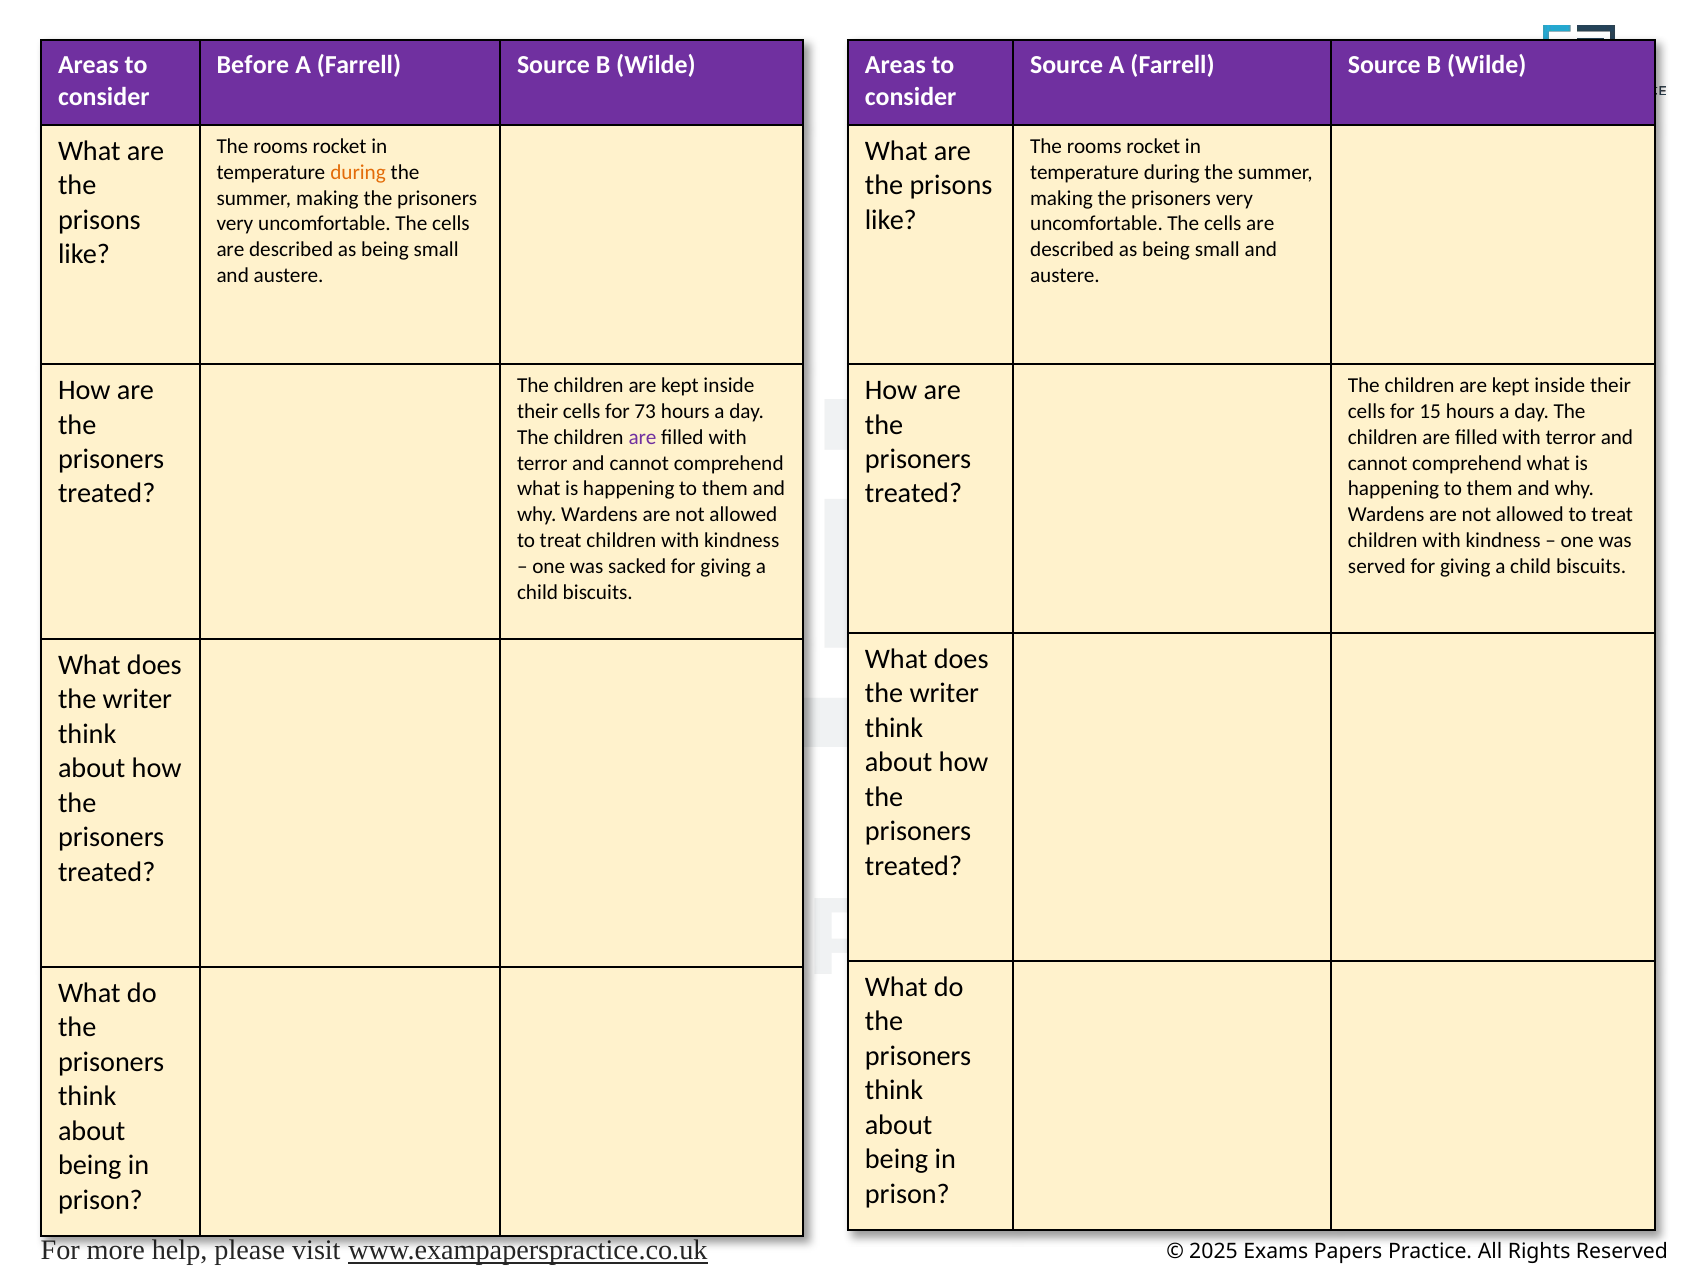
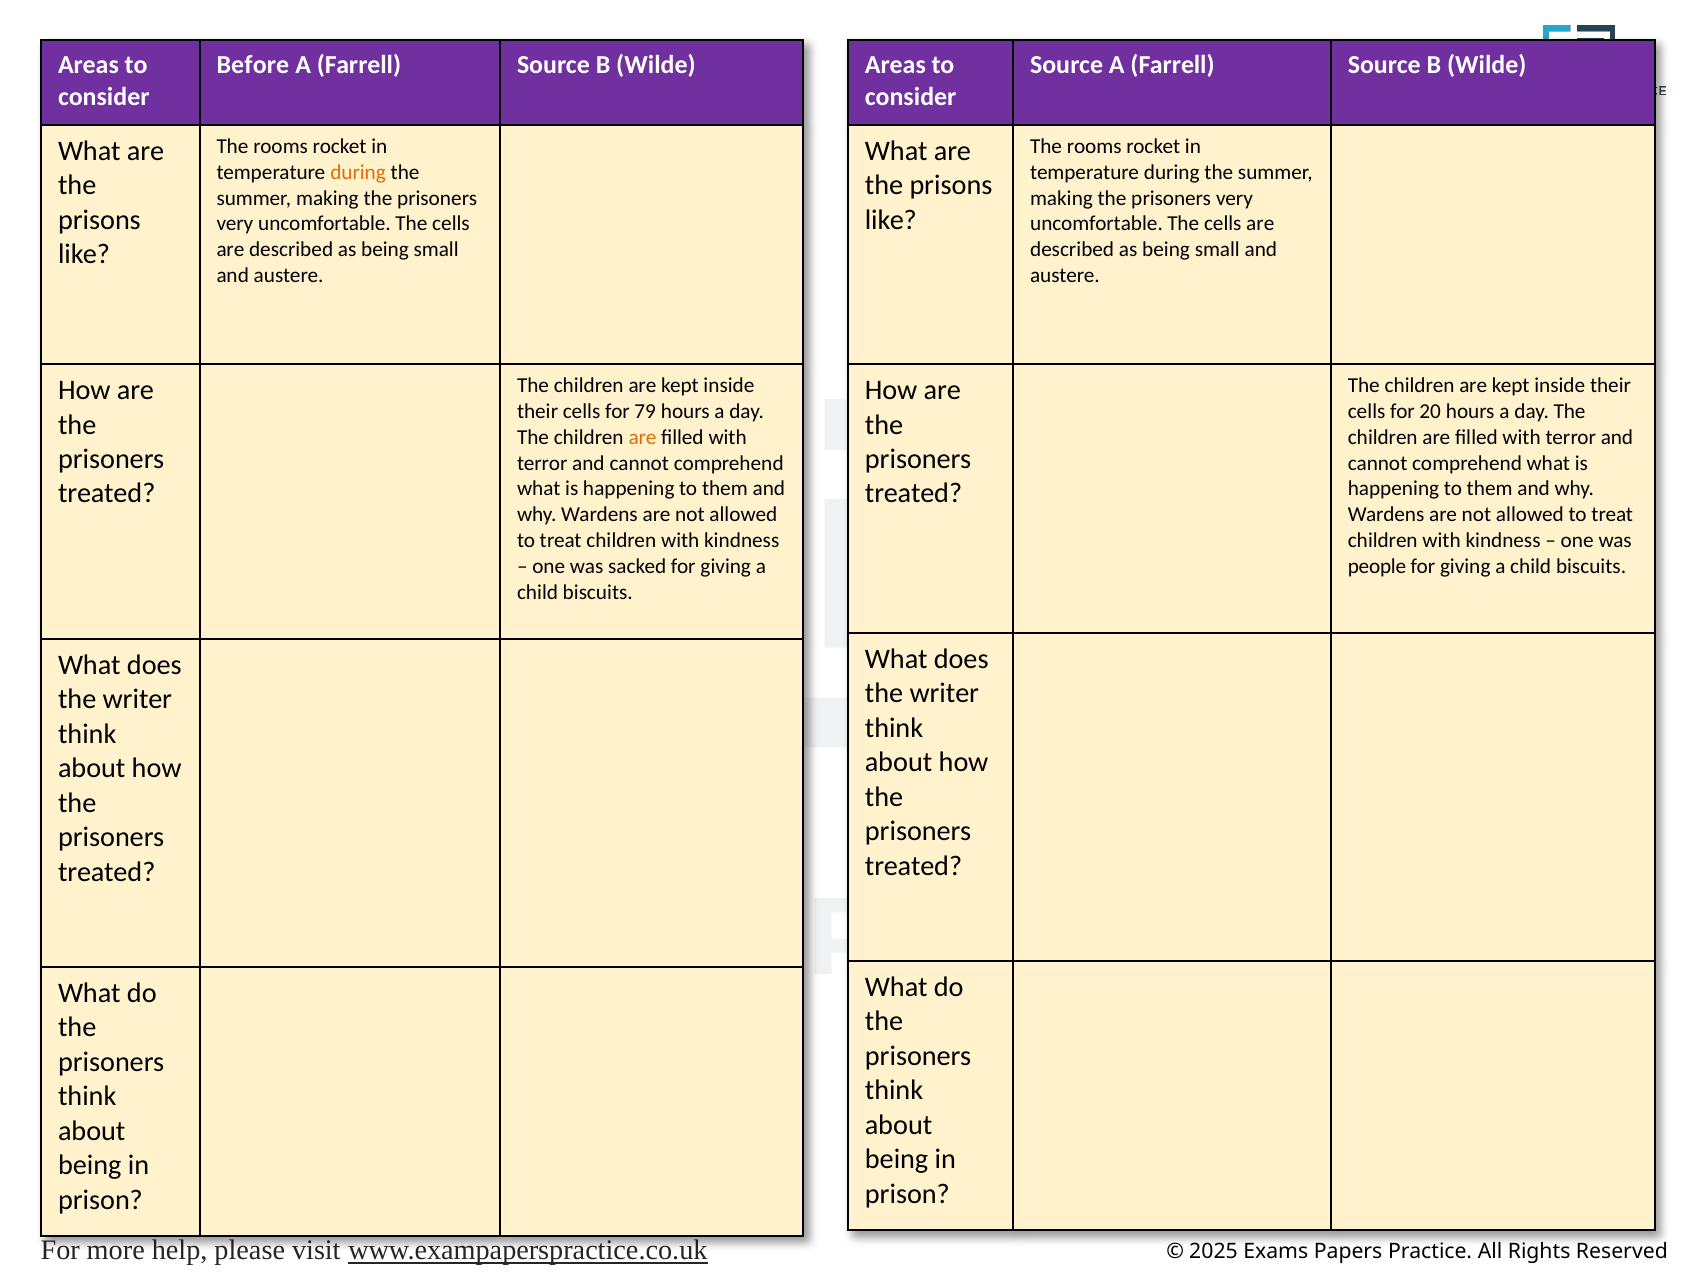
73: 73 -> 79 (645, 412)
15: 15 -> 20 (1430, 412)
are colour: purple -> orange (642, 437)
served: served -> people (1377, 566)
